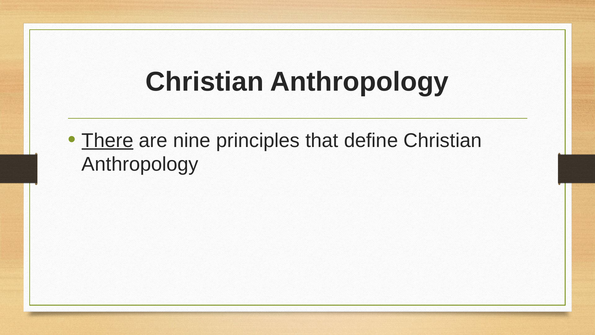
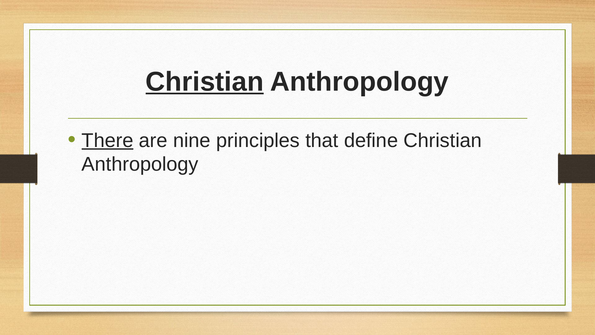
Christian underline: none -> present (205, 82)
